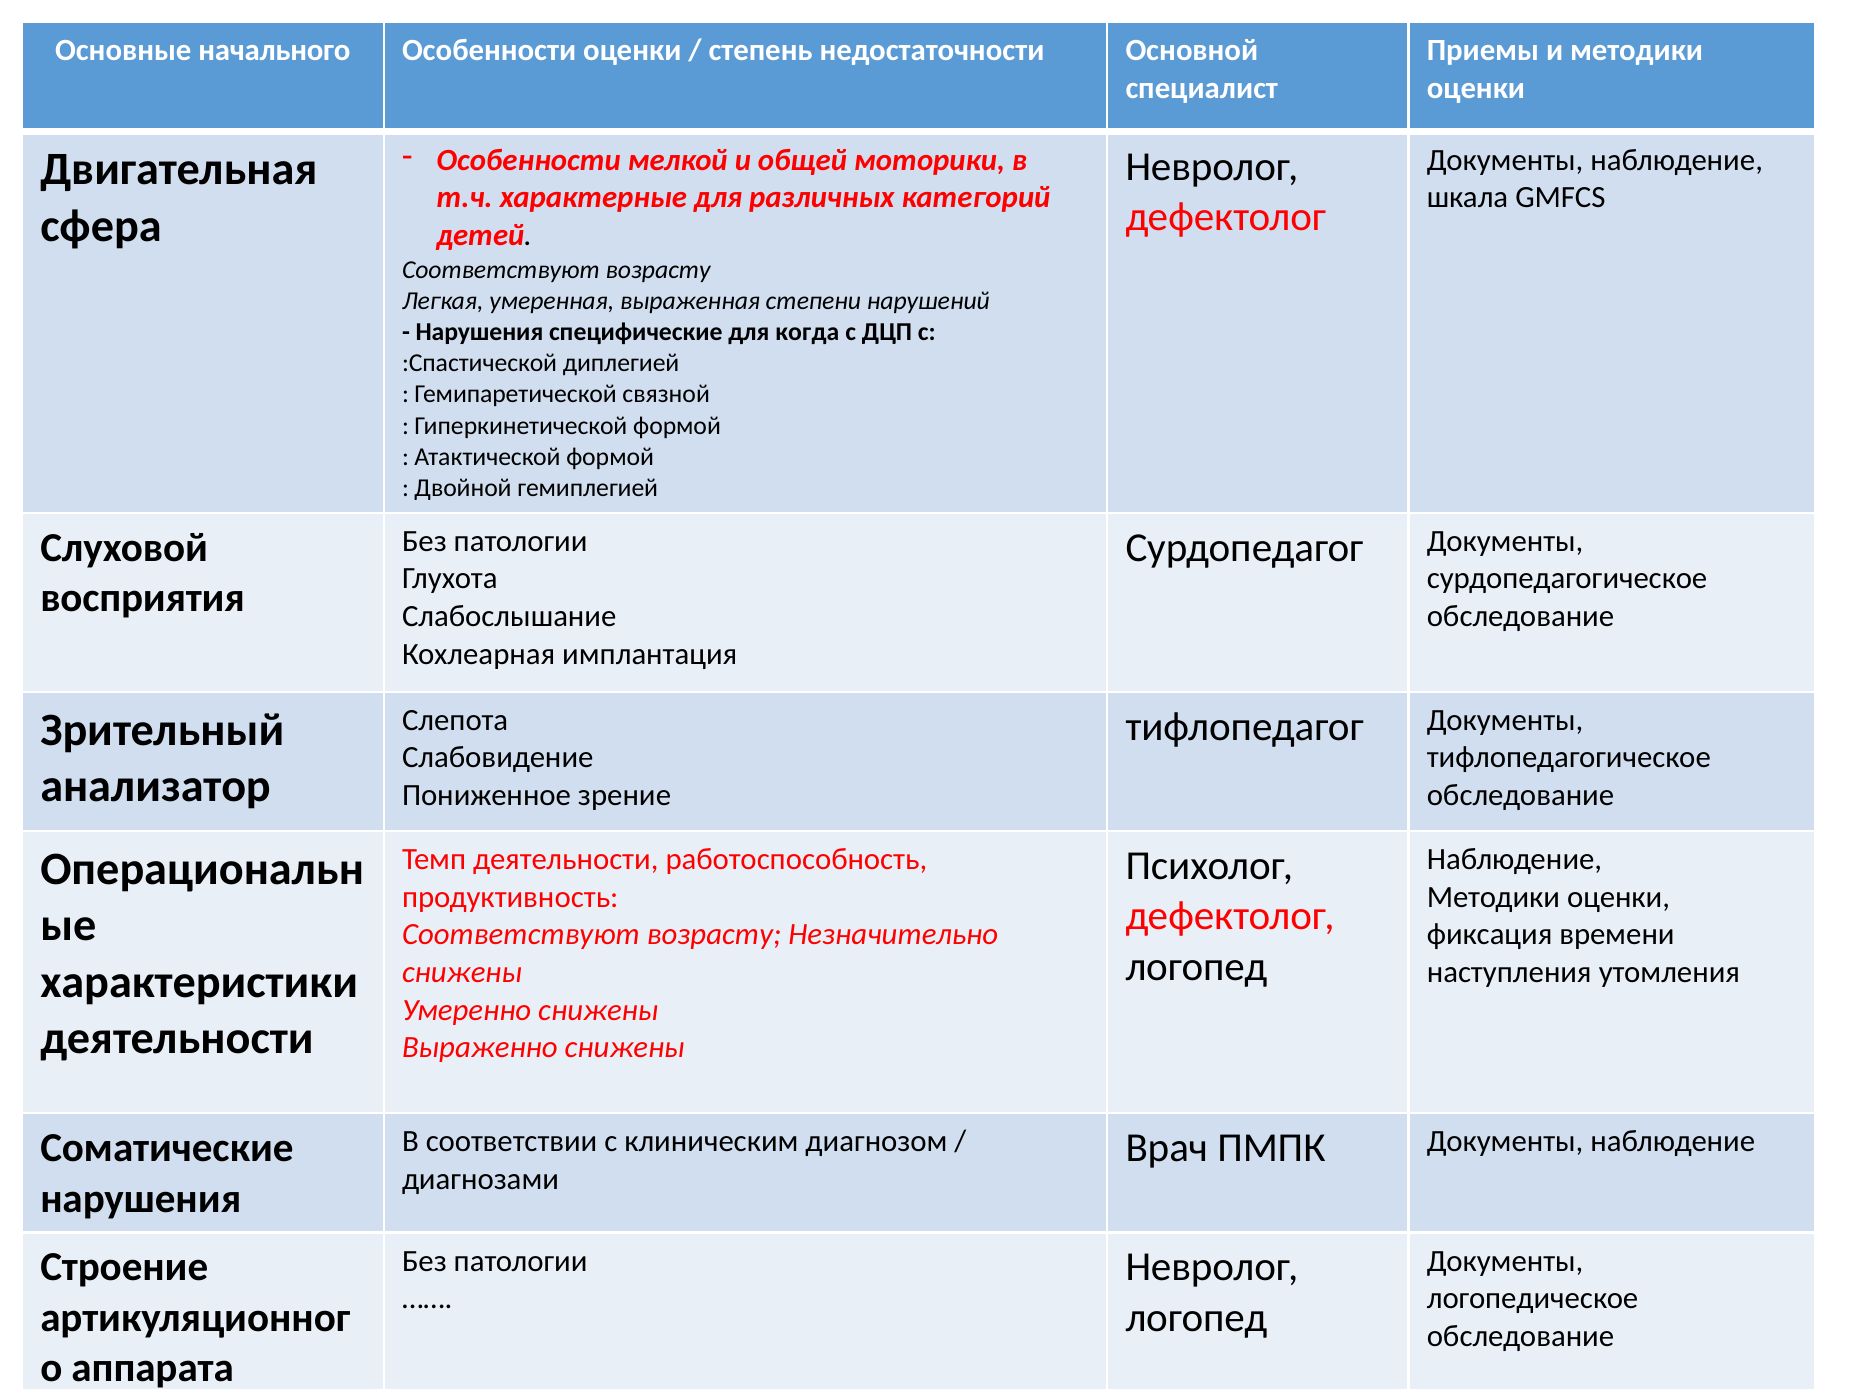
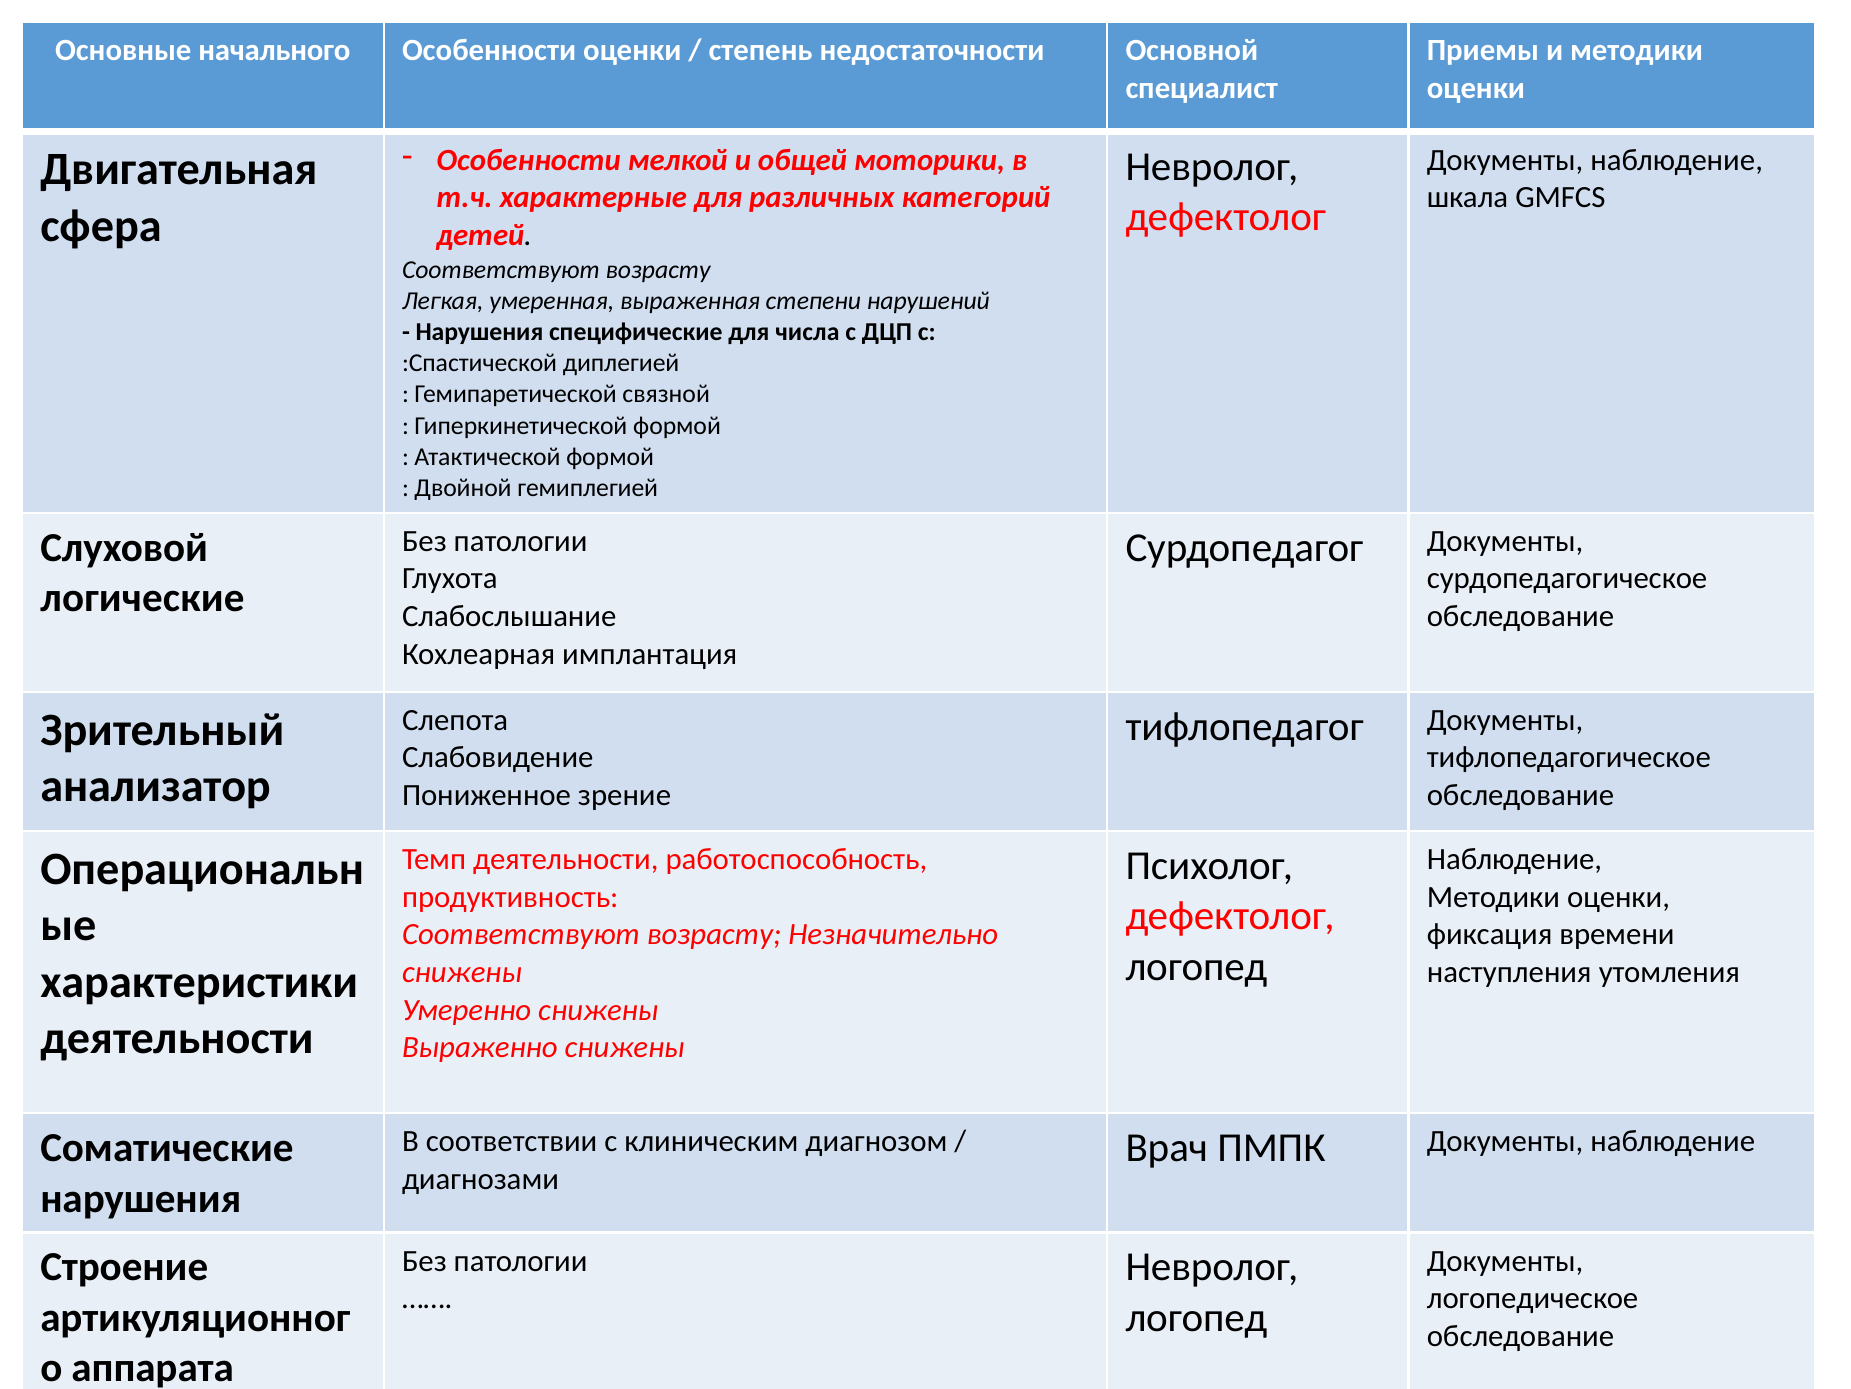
когда: когда -> числа (807, 332)
восприятия: восприятия -> логические (142, 598)
